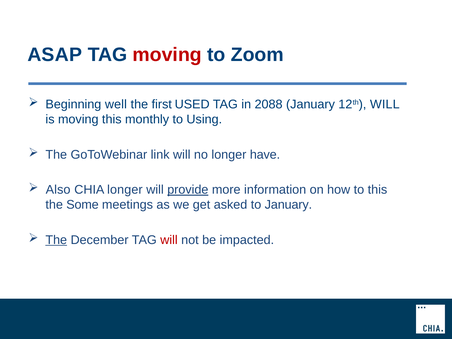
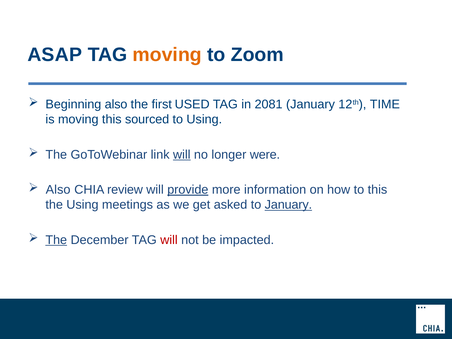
moving colour: red -> orange (167, 55)
Beginning well: well -> also (116, 104)
2088: 2088 -> 2081 (269, 104)
12th WILL: WILL -> TIME (385, 104)
monthly: monthly -> sourced (147, 119)
will underline: none -> present (182, 155)
have: have -> were (265, 155)
CHIA longer: longer -> review (125, 190)
the Some: Some -> Using (82, 205)
January underline: none -> present (288, 205)
